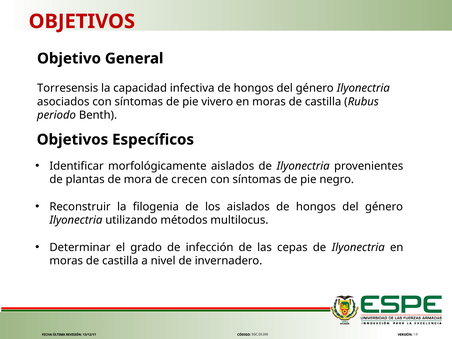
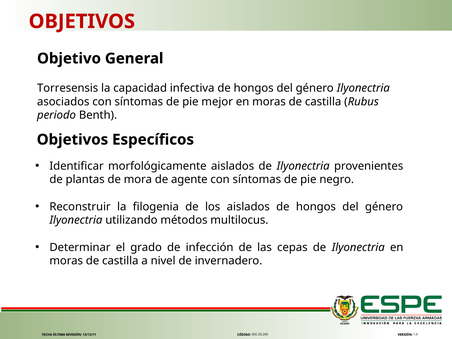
vivero: vivero -> mejor (217, 102)
crecen: crecen -> agente (189, 180)
